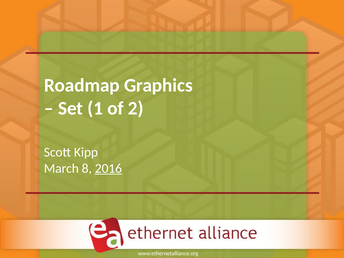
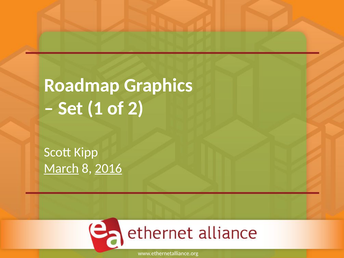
March underline: none -> present (61, 168)
